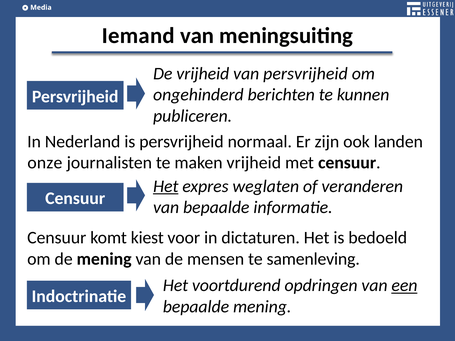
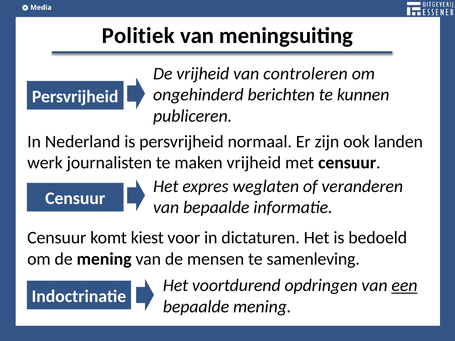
Iemand: Iemand -> Politiek (138, 36)
van persvrijheid: persvrijheid -> controleren (305, 74)
onze: onze -> werk (45, 163)
Het underline: present -> none (166, 186)
